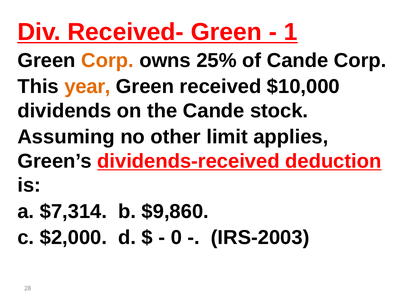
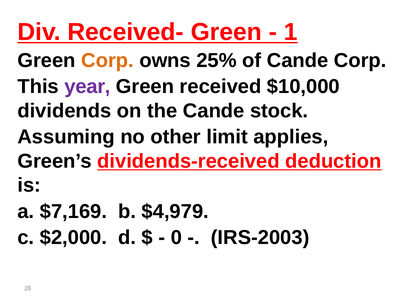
year colour: orange -> purple (87, 87)
$7,314: $7,314 -> $7,169 (73, 212)
$9,860: $9,860 -> $4,979 (175, 212)
